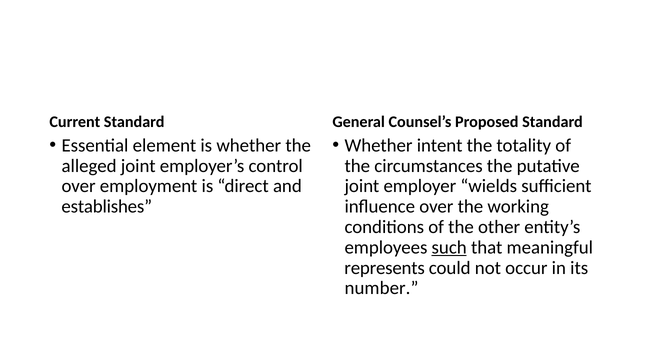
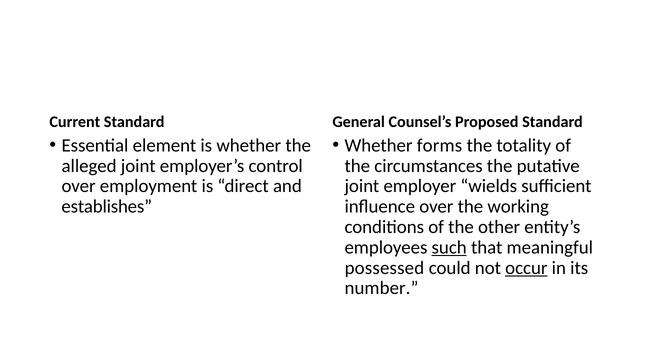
intent: intent -> forms (440, 145)
represents: represents -> possessed (384, 268)
occur underline: none -> present (526, 268)
